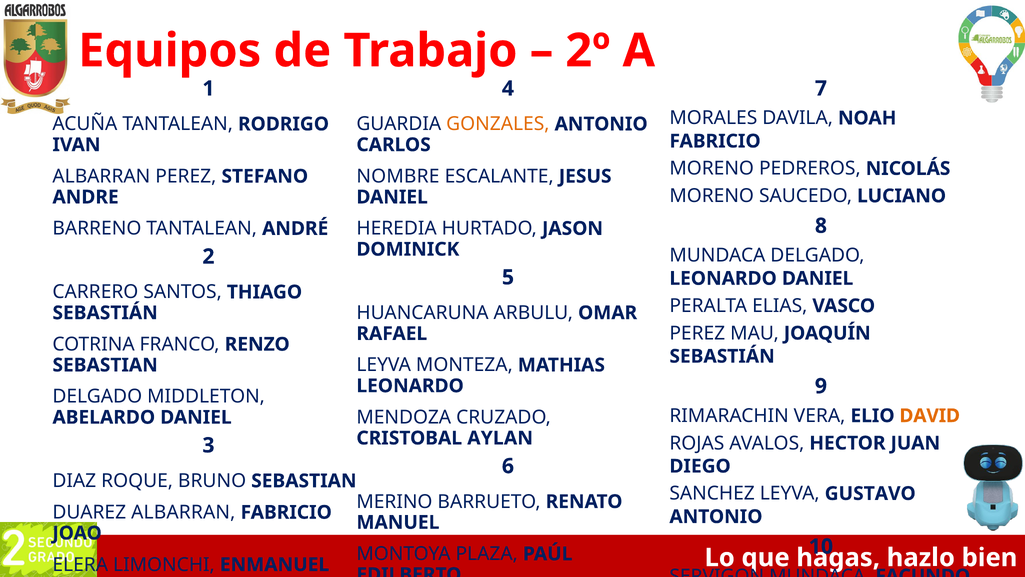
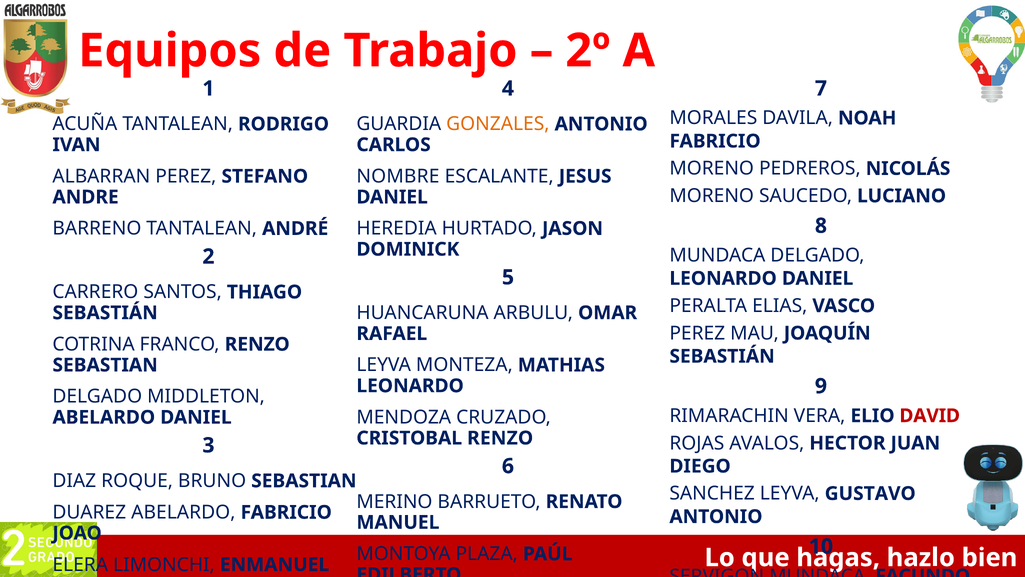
DAVID colour: orange -> red (930, 415)
CRISTOBAL AYLAN: AYLAN -> RENZO (500, 438)
DUAREZ ALBARRAN: ALBARRAN -> ABELARDO (183, 512)
